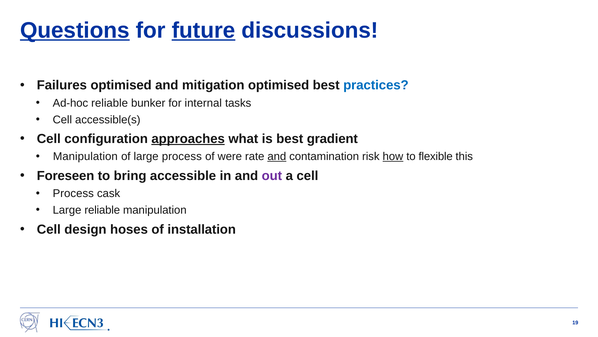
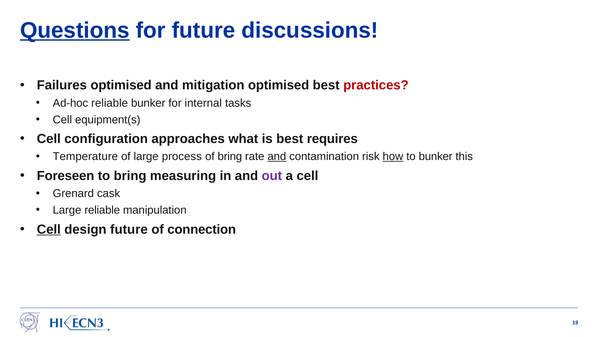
future underline: present -> none (204, 30)
practices colour: blue -> red (376, 85)
accessible(s: accessible(s -> equipment(s (108, 119)
approaches underline: present -> none (188, 139)
gradient: gradient -> requires (332, 139)
Manipulation: Manipulation -> Temperature (85, 156)
of were: were -> bring (230, 156)
to flexible: flexible -> bunker (436, 156)
accessible: accessible -> measuring (183, 175)
Process: Process -> Grenard (73, 193)
Cell underline: none -> present (49, 229)
design hoses: hoses -> future (129, 229)
installation: installation -> connection (202, 229)
